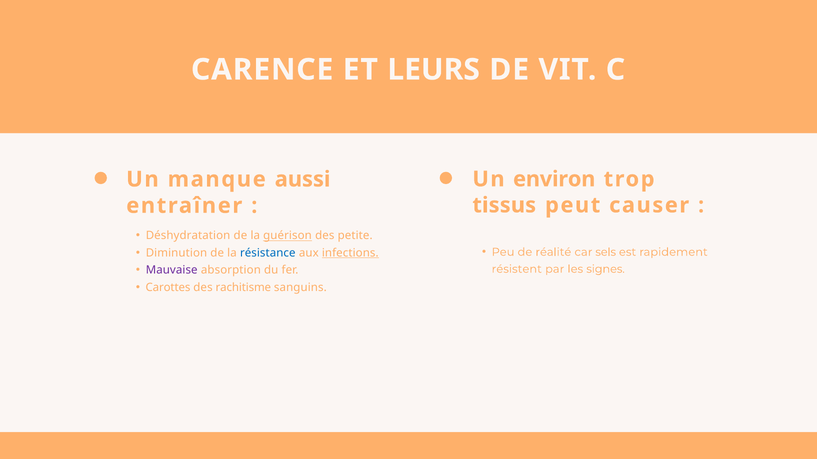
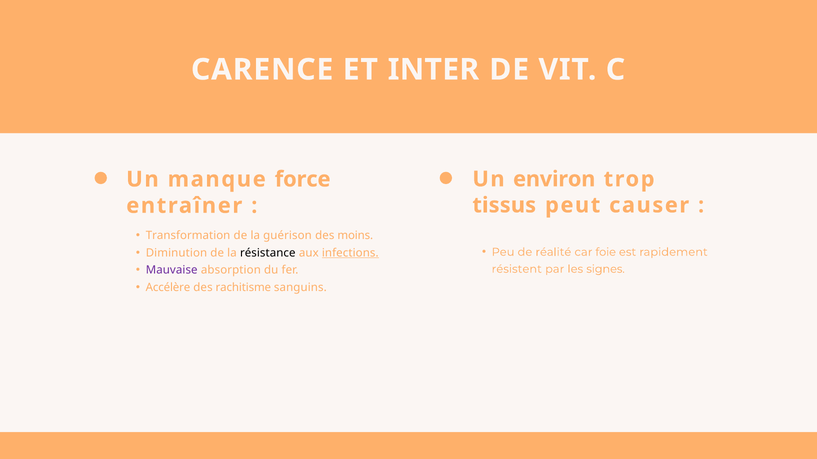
LEURS: LEURS -> INTER (433, 70)
aussi: aussi -> force (303, 179)
Déshydratation: Déshydratation -> Transformation (188, 236)
guérison underline: present -> none (287, 236)
petite: petite -> moins (355, 236)
sels: sels -> foie (606, 252)
résistance colour: blue -> black (268, 253)
Carottes: Carottes -> Accélère (168, 288)
